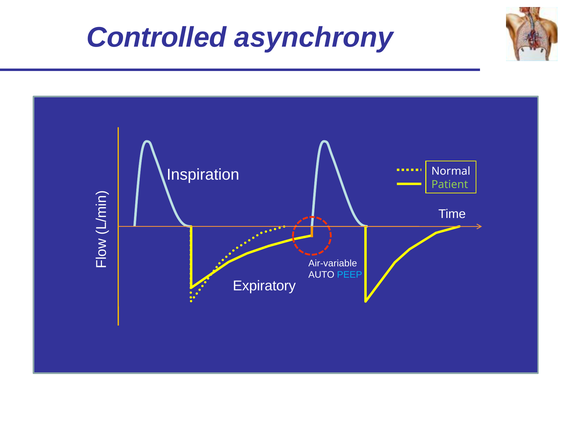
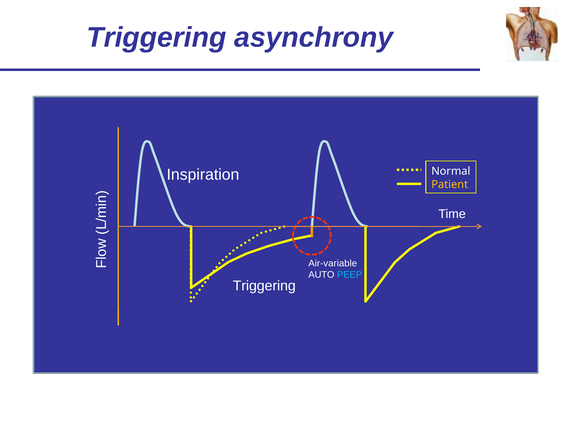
Controlled: Controlled -> Triggering (156, 37)
Patient colour: light green -> yellow (450, 184)
Expiratory: Expiratory -> Triggering (264, 286)
